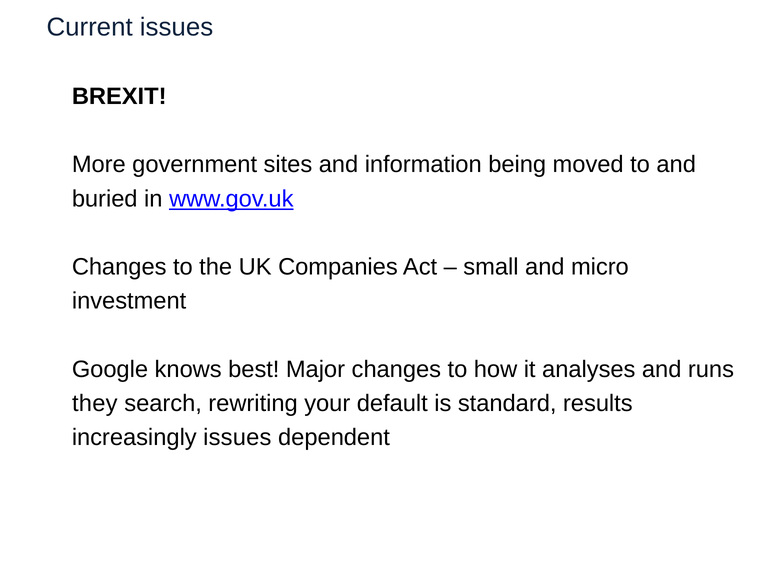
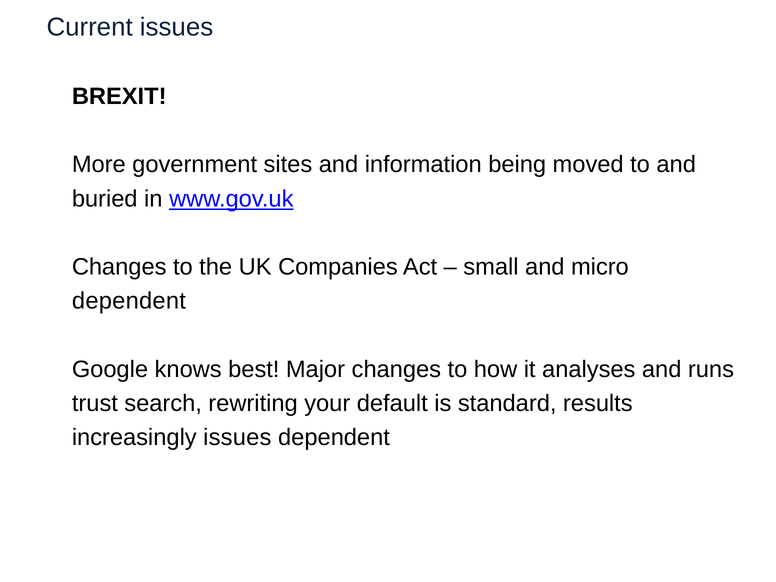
investment: investment -> dependent (129, 301)
they: they -> trust (95, 403)
